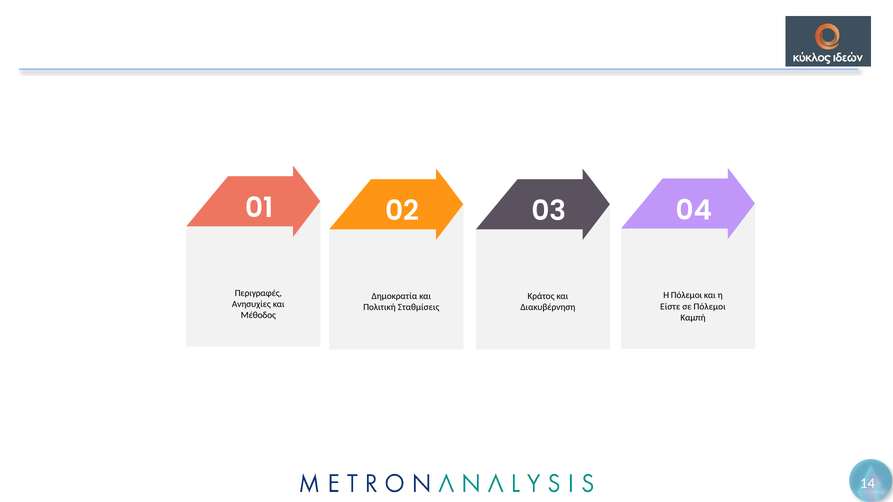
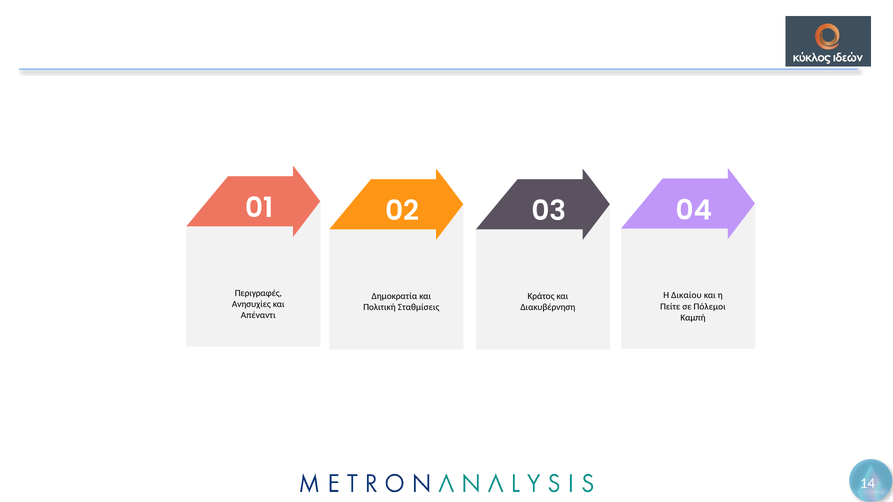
Η Πόλεμοι: Πόλεμοι -> Δικαίου (686, 295)
Είστε: Είστε -> Πείτε (670, 307)
Μέθοδος: Μέθοδος -> Απέναντι (258, 316)
